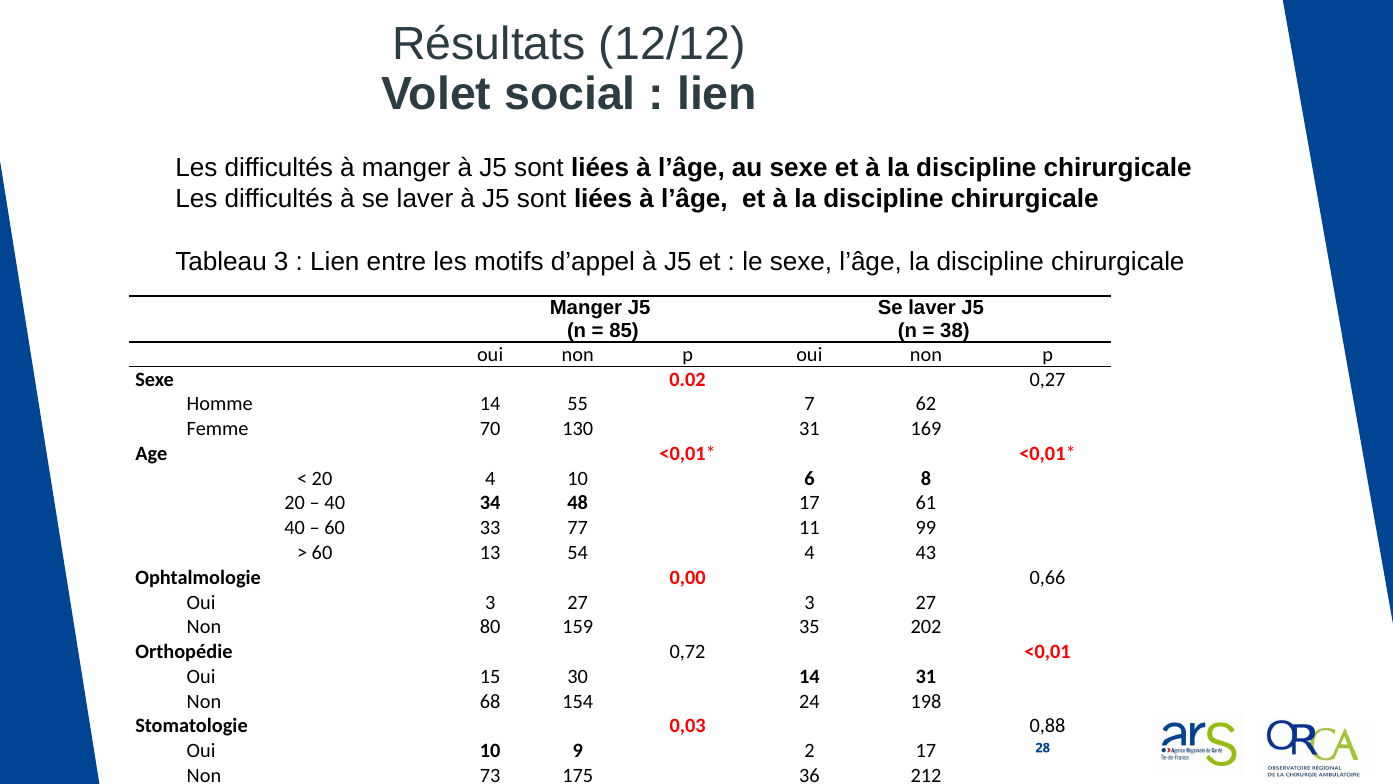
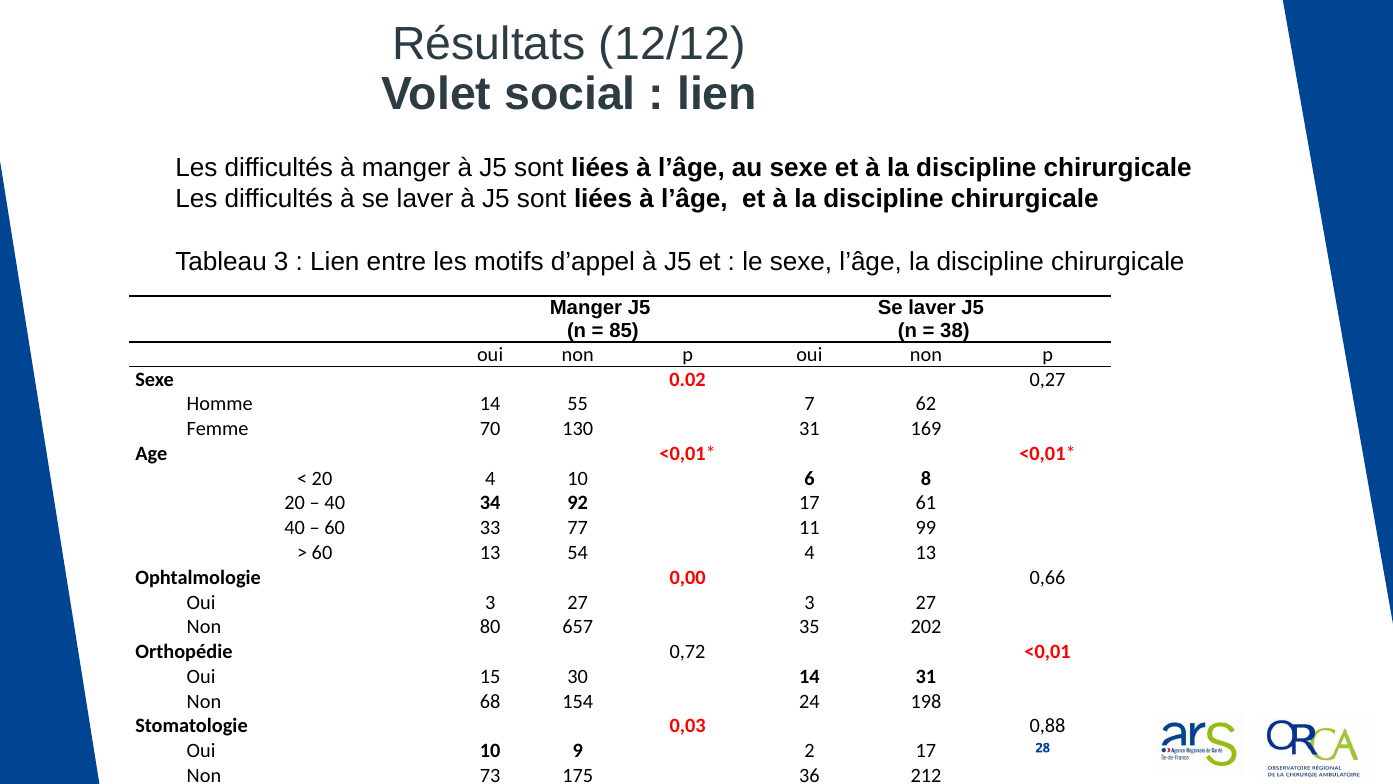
48: 48 -> 92 (578, 503)
4 43: 43 -> 13 (926, 552)
159: 159 -> 657 (578, 627)
